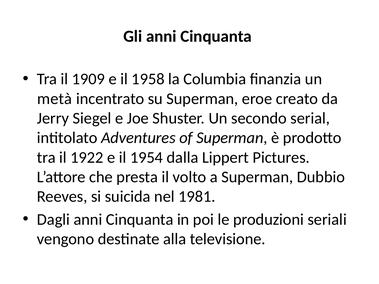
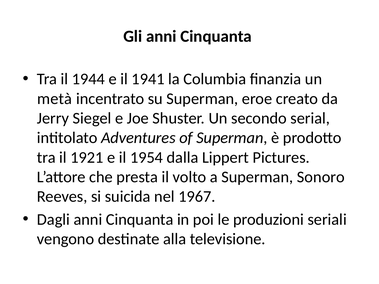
1909: 1909 -> 1944 (88, 79)
1958: 1958 -> 1941 (148, 79)
1922: 1922 -> 1921 (87, 158)
Dubbio: Dubbio -> Sonoro (321, 177)
1981: 1981 -> 1967 (197, 197)
